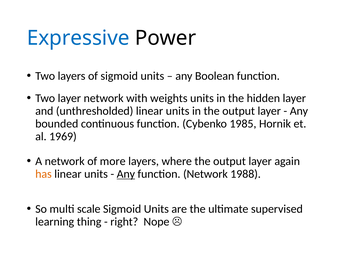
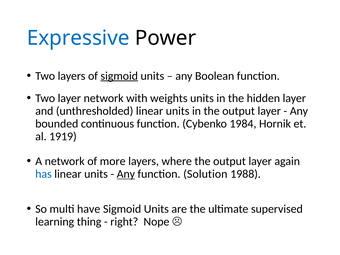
sigmoid underline: none -> present (119, 76)
1985: 1985 -> 1984 (243, 124)
1969: 1969 -> 1919 (63, 136)
has colour: orange -> blue (43, 174)
function Network: Network -> Solution (205, 174)
scale: scale -> have (89, 209)
